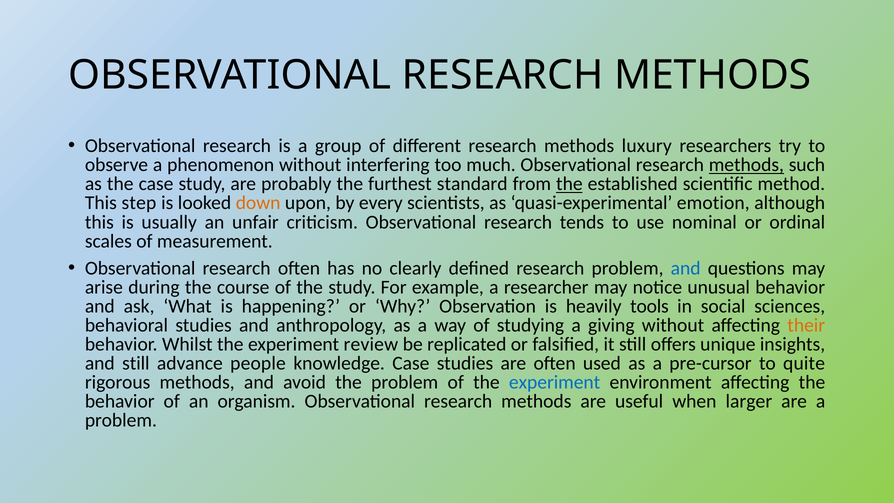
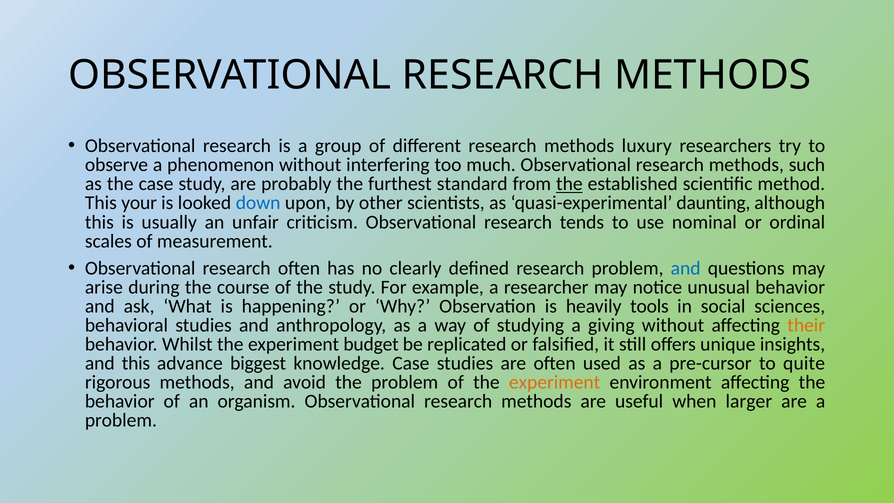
methods underline: present -> none (746, 165)
step: step -> your (139, 203)
down colour: orange -> blue (258, 203)
every: every -> other (381, 203)
emotion: emotion -> daunting (713, 203)
review: review -> budget (371, 344)
and still: still -> this (136, 363)
people: people -> biggest (258, 363)
experiment colour: blue -> orange (555, 382)
